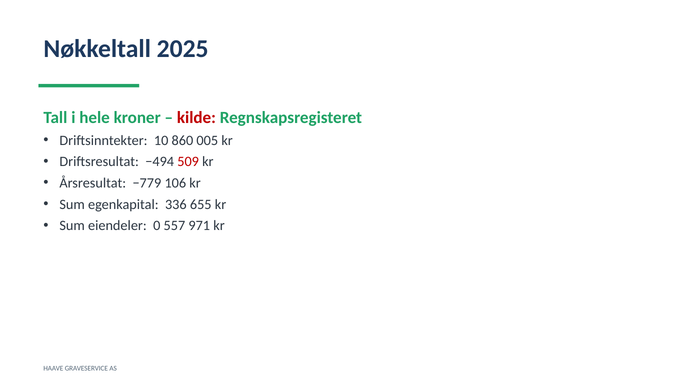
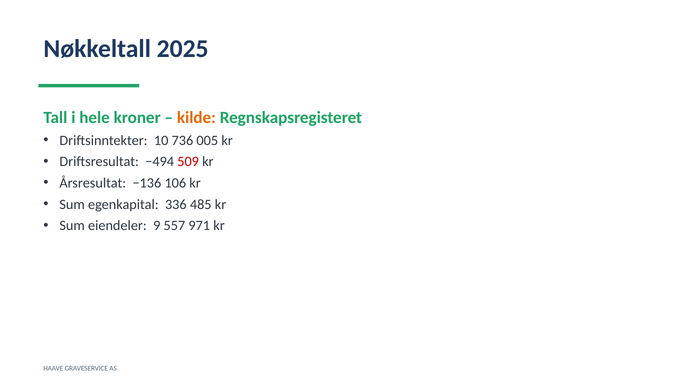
kilde colour: red -> orange (196, 118)
860: 860 -> 736 (182, 140)
−779: −779 -> −136 (147, 183)
655: 655 -> 485 (201, 205)
0: 0 -> 9 (157, 226)
